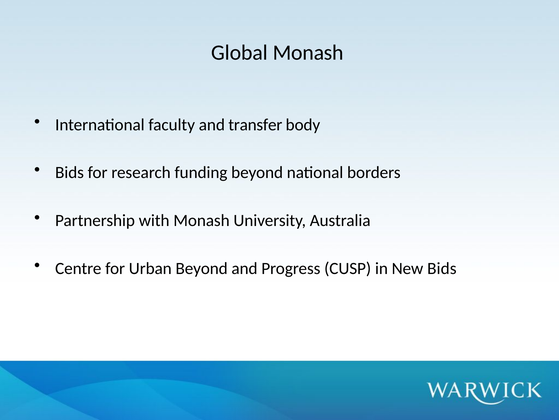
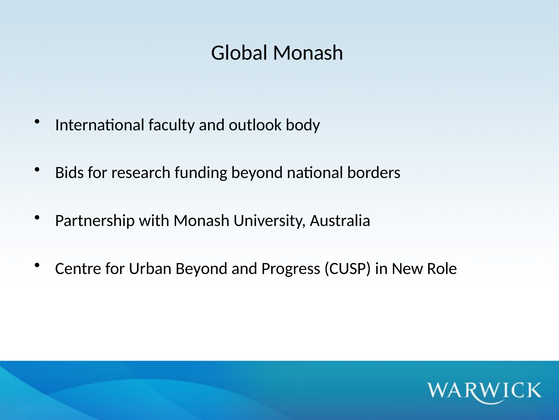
transfer: transfer -> outlook (255, 124)
New Bids: Bids -> Role (442, 268)
